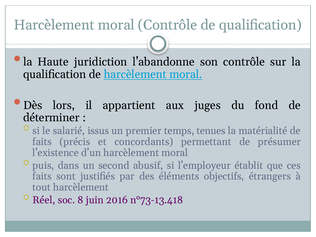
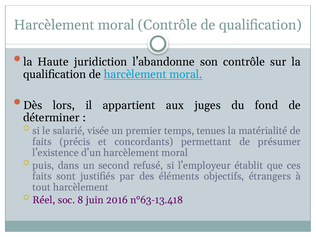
issus: issus -> visée (98, 131)
abusif: abusif -> refusé (148, 165)
n°73-13.418: n°73-13.418 -> n°63-13.418 (157, 200)
